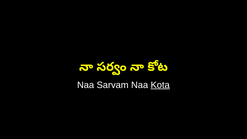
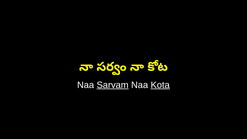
Sarvam underline: none -> present (113, 85)
